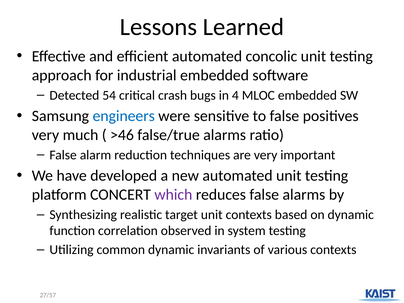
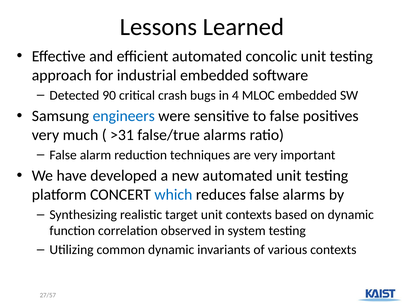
54: 54 -> 90 (109, 95)
>46: >46 -> >31 (122, 135)
which colour: purple -> blue (173, 195)
